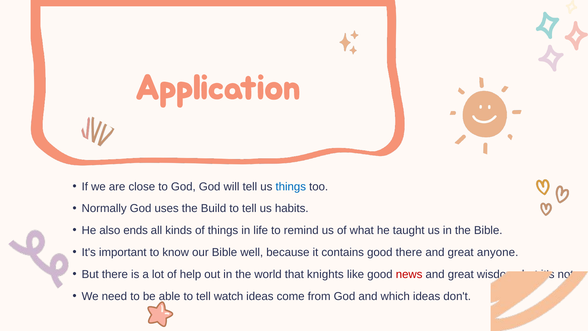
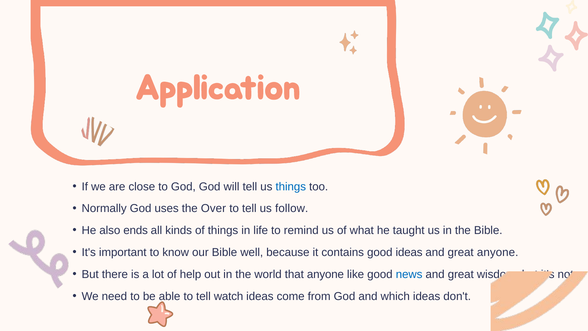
Build: Build -> Over (213, 208)
habits: habits -> follow (292, 208)
good there: there -> ideas (409, 252)
that knights: knights -> anyone (325, 274)
news colour: red -> blue (409, 274)
